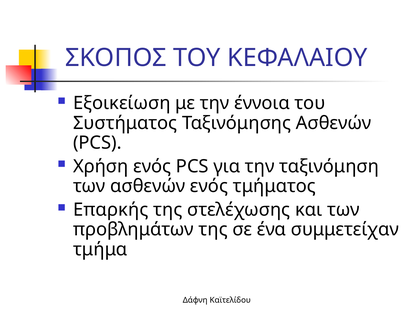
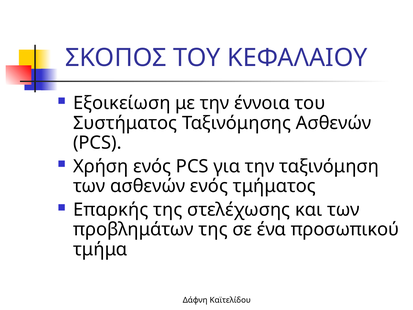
συμμετείχαν: συμμετείχαν -> προσωπικού (345, 229)
